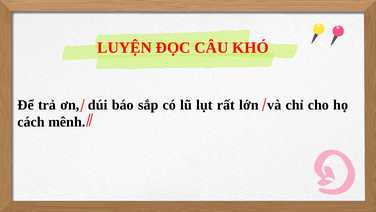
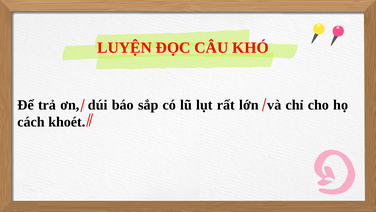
mênh: mênh -> khoét (67, 122)
